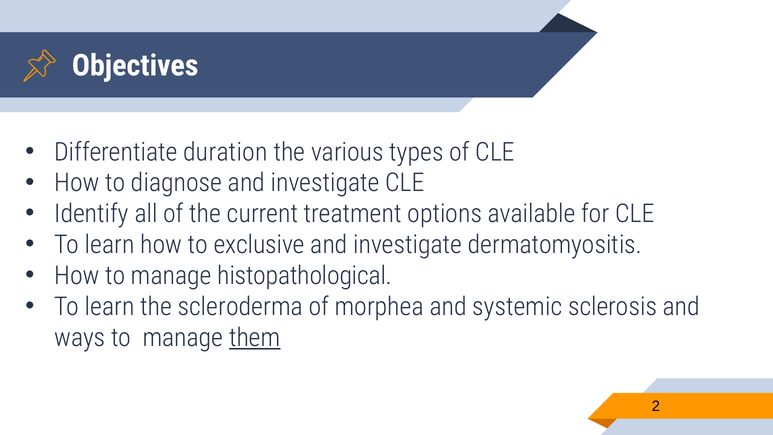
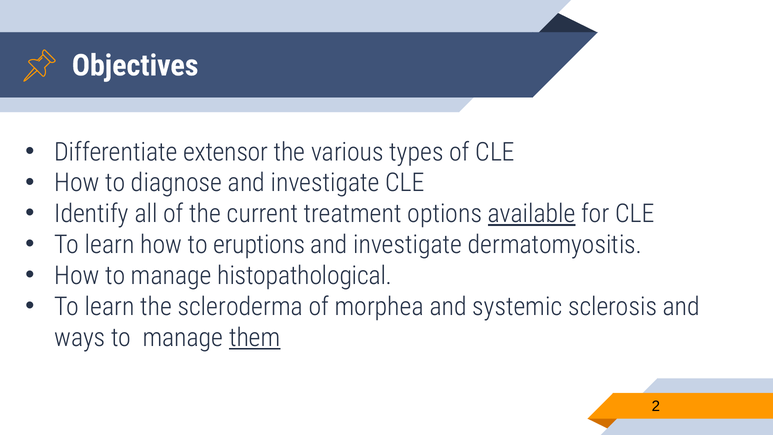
duration: duration -> extensor (226, 152)
available underline: none -> present (532, 214)
exclusive: exclusive -> eruptions (259, 245)
